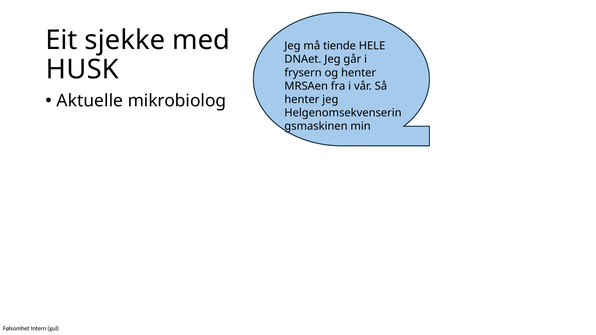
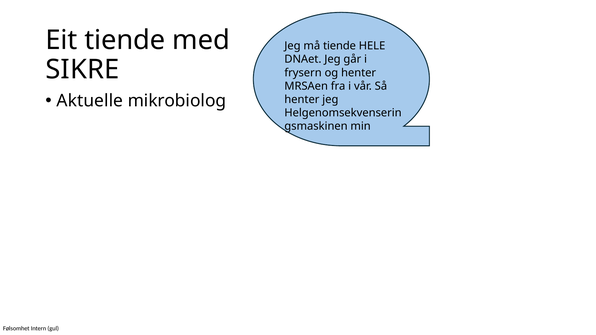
Eit sjekke: sjekke -> tiende (125, 40)
HUSK: HUSK -> SIKRE (82, 70)
